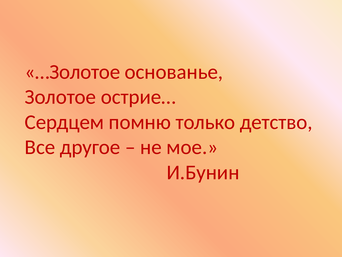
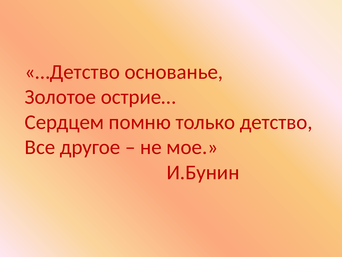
…Золотое: …Золотое -> …Детство (72, 72)
